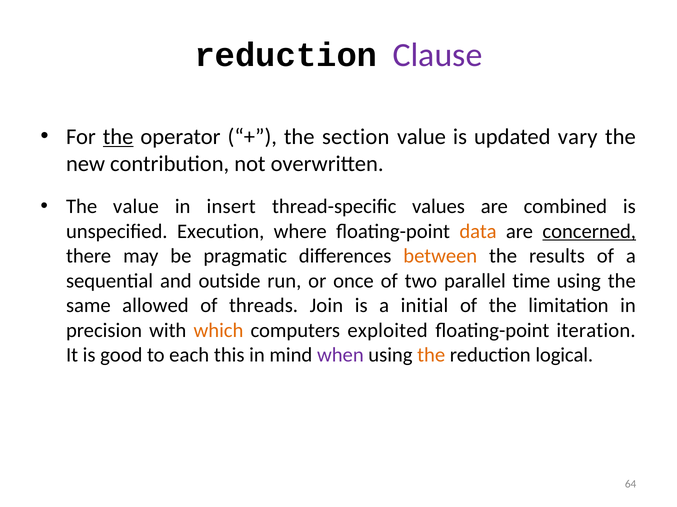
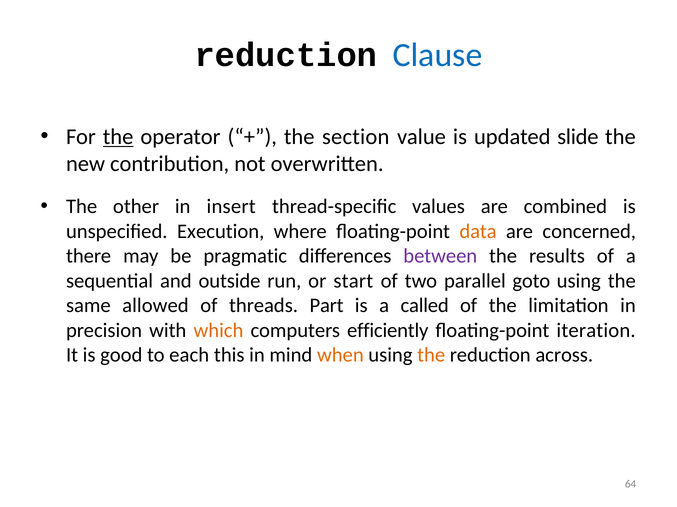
Clause colour: purple -> blue (437, 55)
vary: vary -> slide (578, 137)
The value: value -> other (136, 207)
concerned underline: present -> none (589, 232)
between colour: orange -> purple (440, 256)
once: once -> start (353, 281)
time: time -> goto (531, 281)
Join: Join -> Part (327, 306)
initial: initial -> called (425, 306)
exploited: exploited -> efficiently (388, 331)
when colour: purple -> orange (340, 356)
logical: logical -> across (564, 356)
